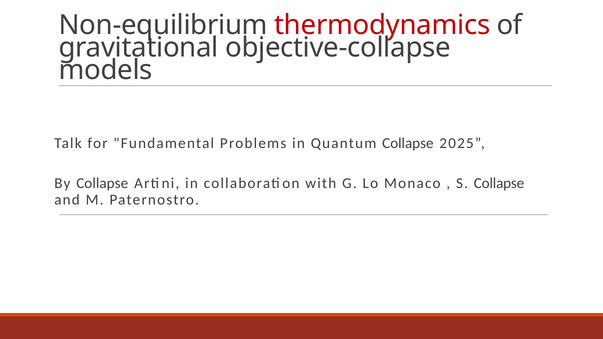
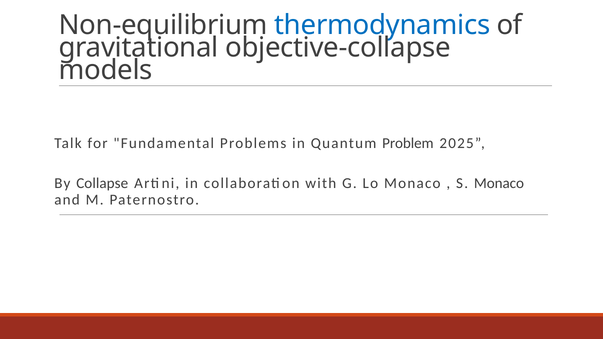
thermodynamics colour: red -> blue (382, 25)
Quantum Collapse: Collapse -> Problem (408, 144)
S Collapse: Collapse -> Monaco (499, 184)
